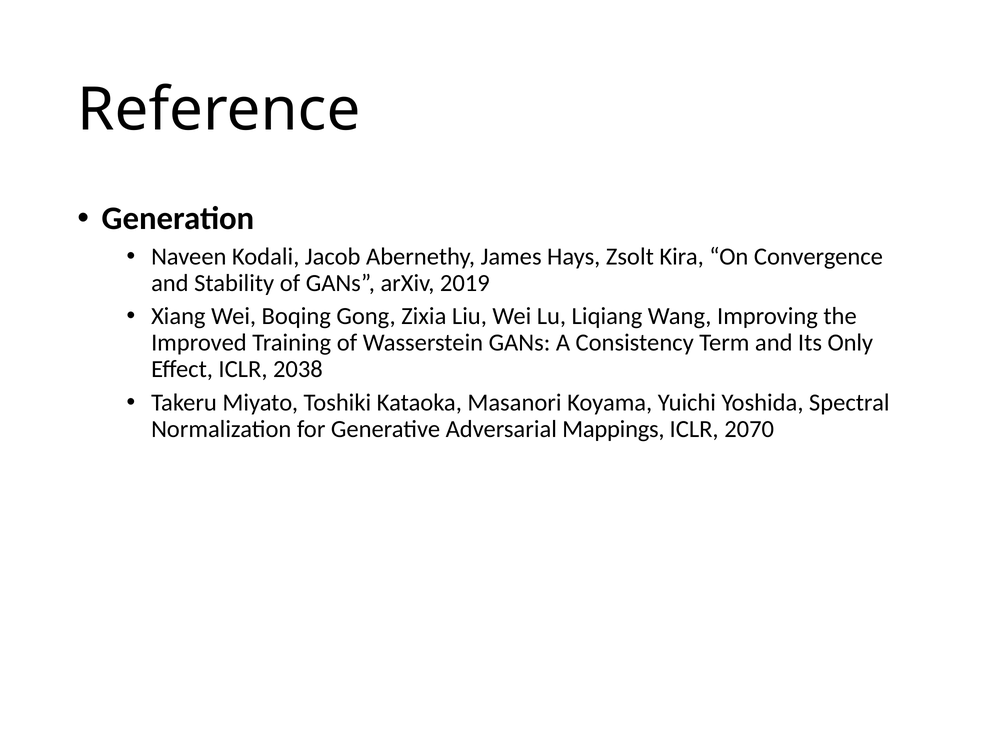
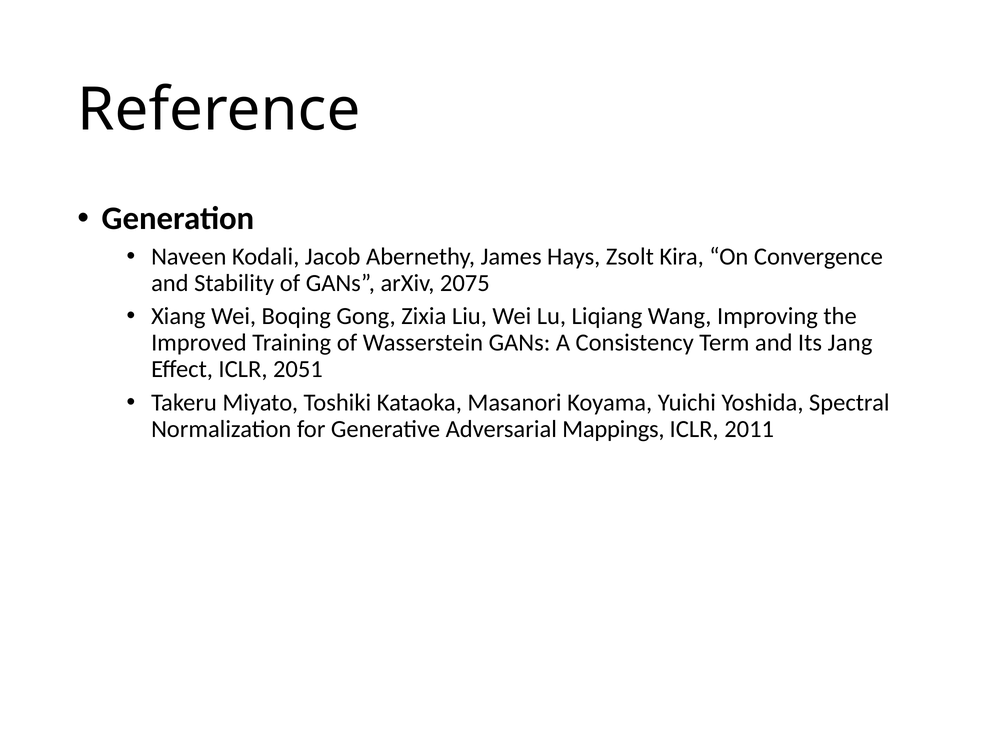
2019: 2019 -> 2075 (465, 283)
Only: Only -> Jang (850, 343)
2038: 2038 -> 2051 (298, 369)
2070: 2070 -> 2011 (749, 429)
